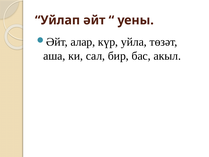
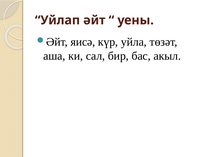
алар: алар -> яисә (83, 42)
